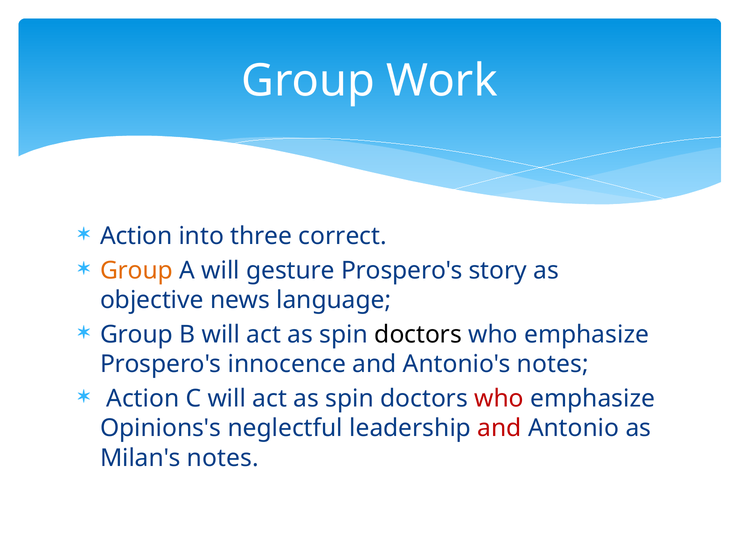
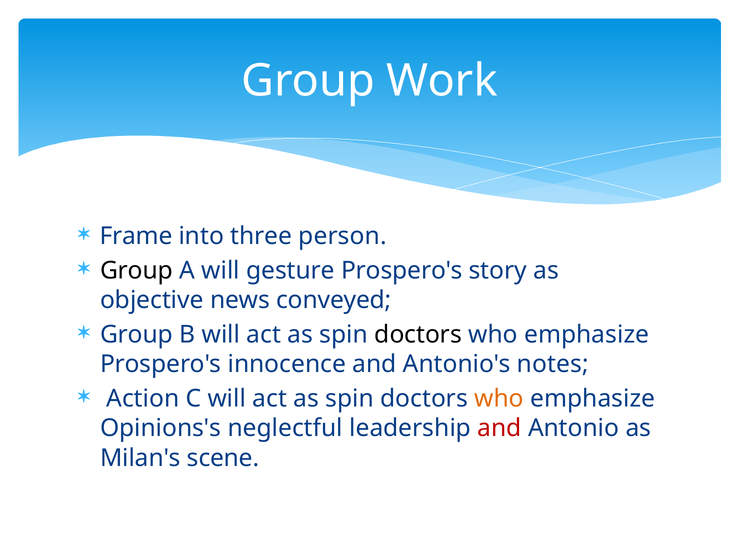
Action: Action -> Frame (136, 236)
correct: correct -> person (343, 236)
Group colour: orange -> black (136, 271)
language: language -> conveyed (334, 300)
who colour: red -> orange (499, 399)
Milan's notes: notes -> scene (223, 458)
